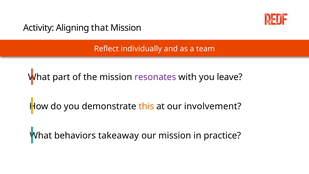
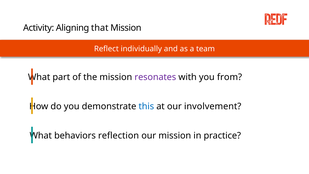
leave: leave -> from (230, 77)
this colour: orange -> blue (146, 106)
takeaway: takeaway -> reflection (119, 135)
